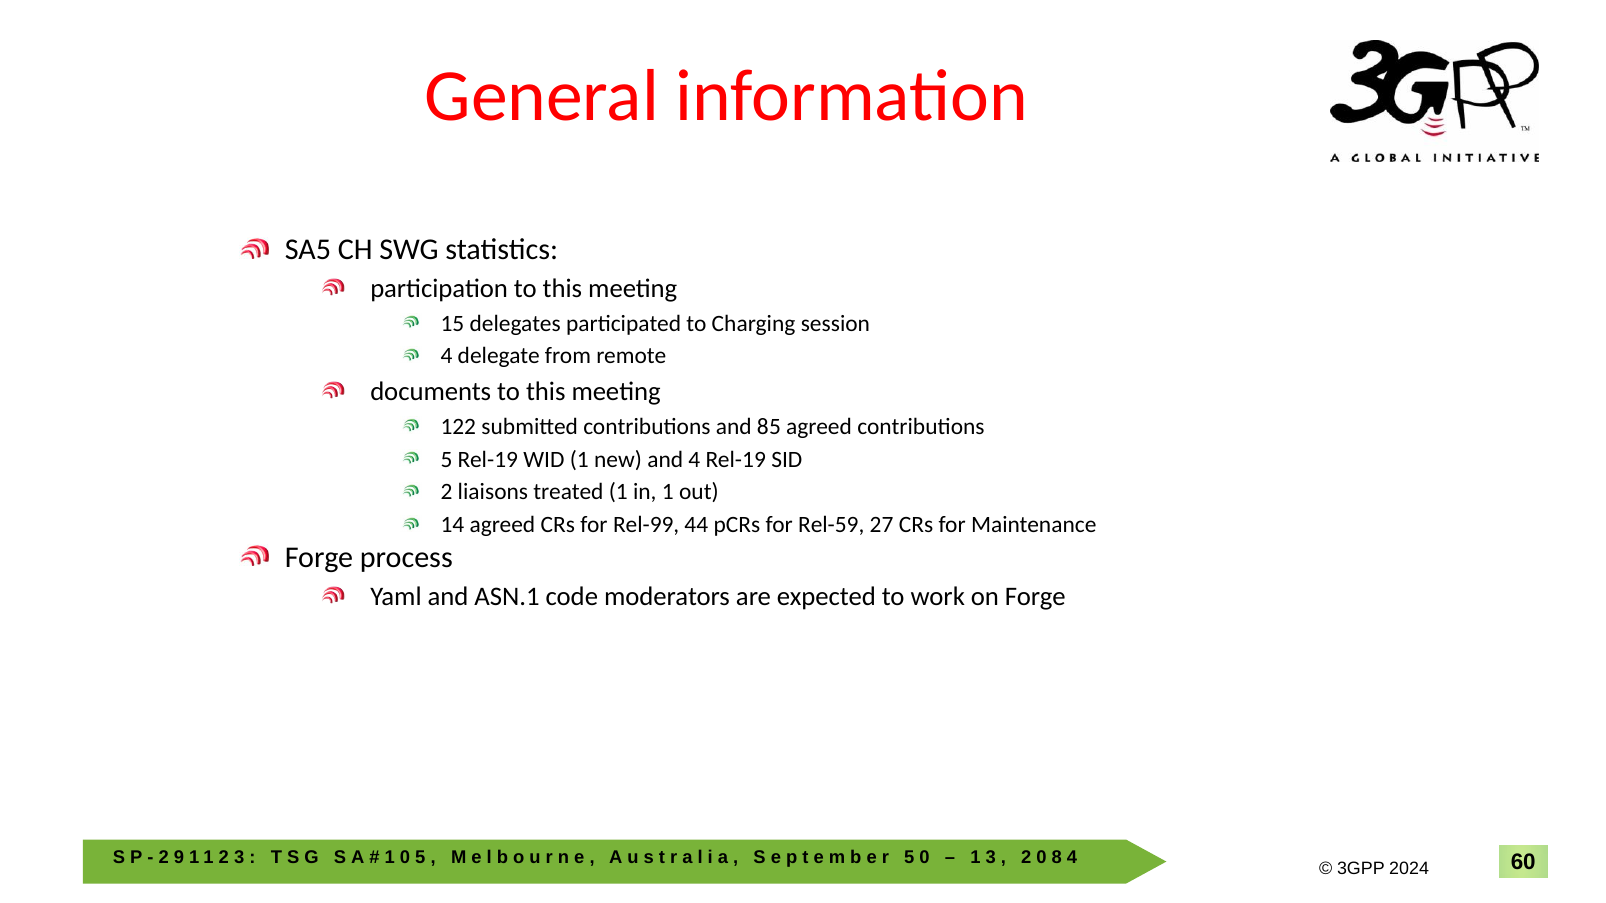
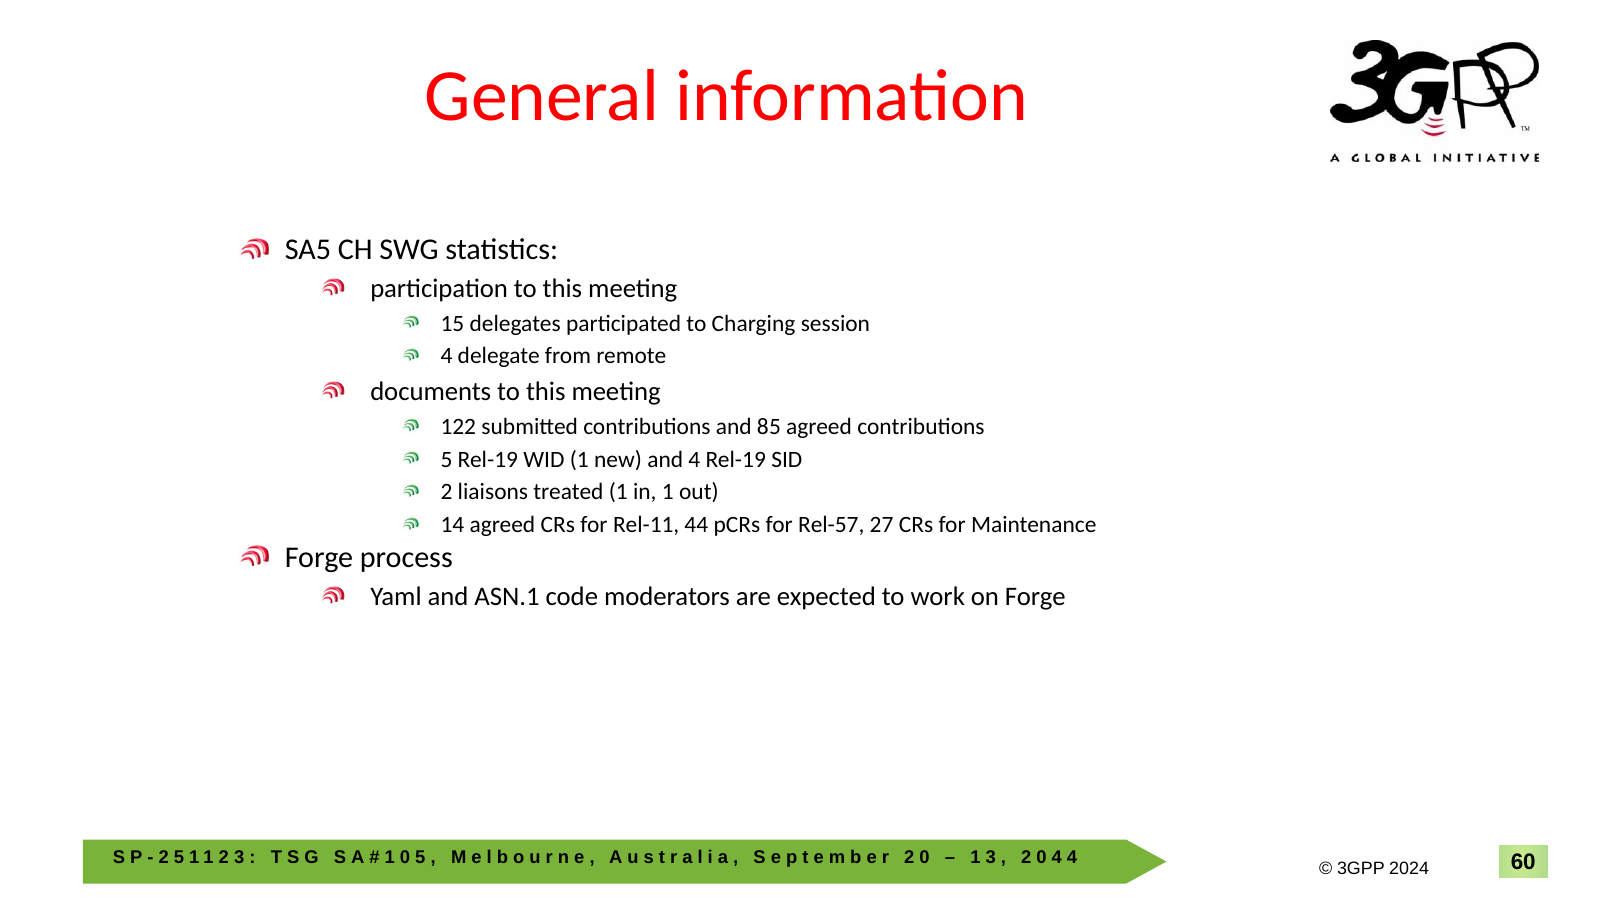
Rel-99: Rel-99 -> Rel-11 (646, 525)
Rel-59: Rel-59 -> Rel-57 (831, 525)
2 9: 9 -> 5 (179, 858)
5: 5 -> 2 (909, 858)
8: 8 -> 4 (1057, 858)
